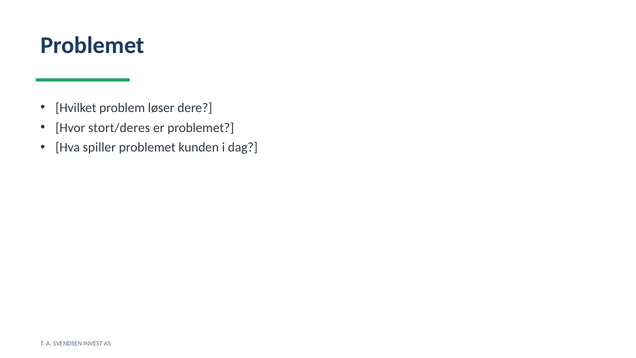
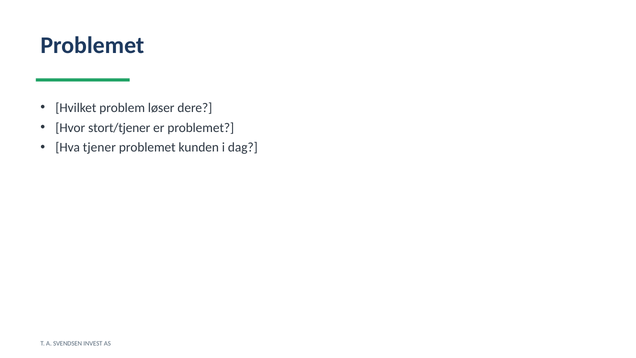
stort/deres: stort/deres -> stort/tjener (119, 128)
spiller: spiller -> tjener (99, 147)
